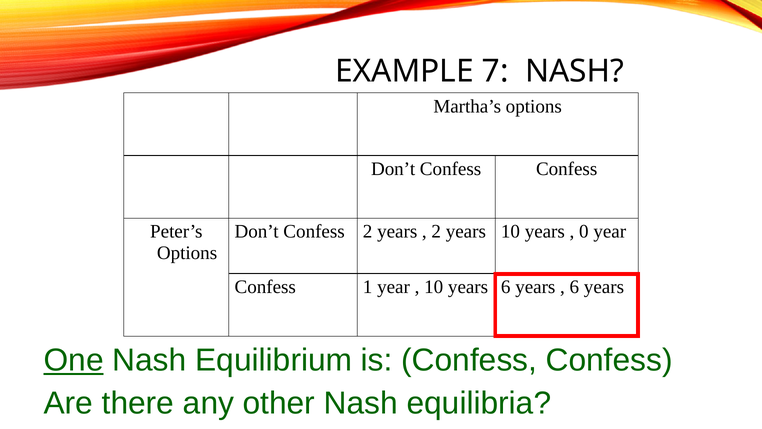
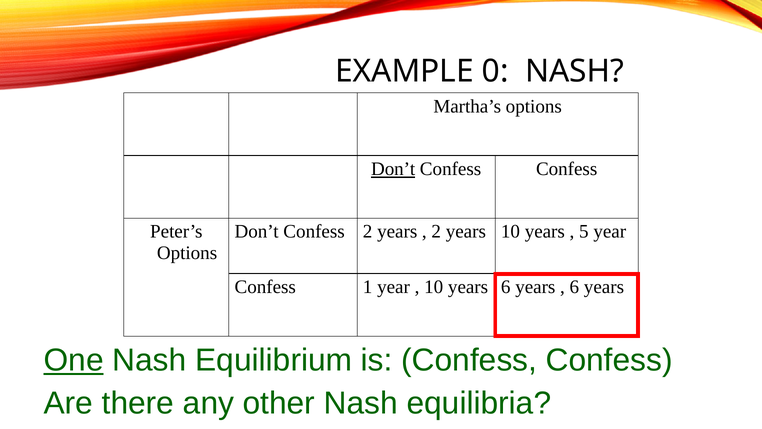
7: 7 -> 0 (495, 71)
Don’t underline: none -> present (393, 169)
0: 0 -> 5 (584, 231)
